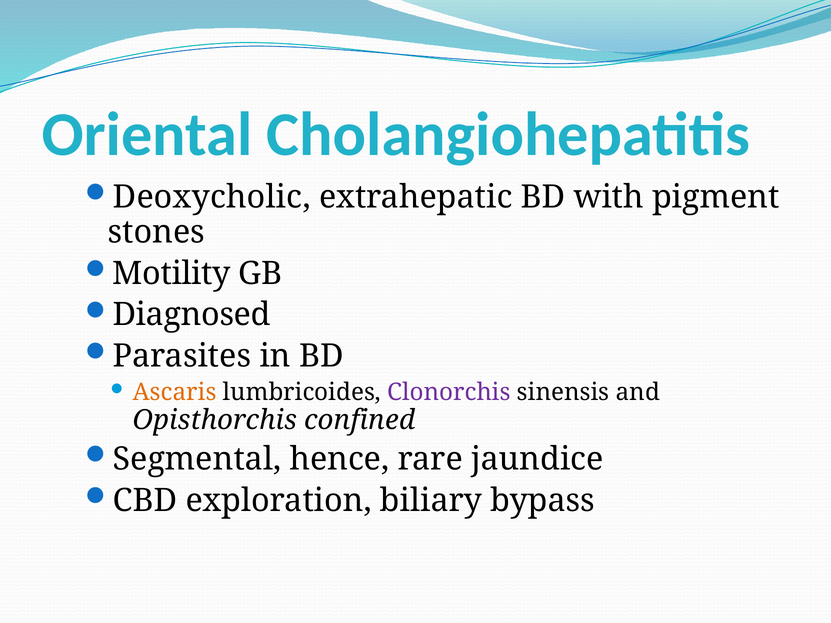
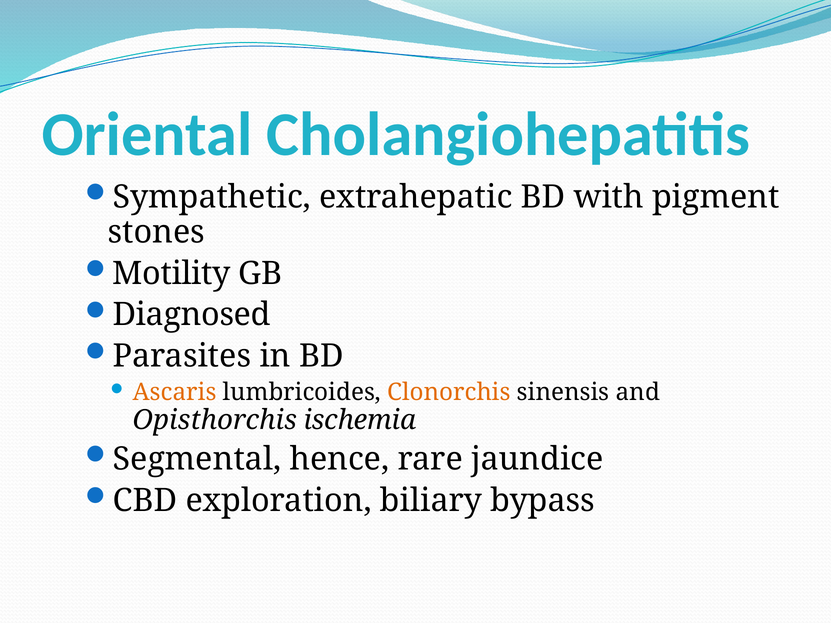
Deoxycholic: Deoxycholic -> Sympathetic (212, 197)
Clonorchis colour: purple -> orange (449, 392)
confined: confined -> ischemia (360, 420)
